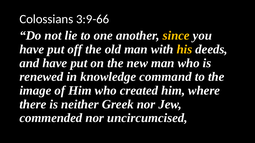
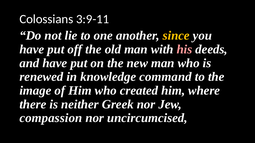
3:9-66: 3:9-66 -> 3:9-11 (93, 19)
his colour: yellow -> pink (184, 49)
commended: commended -> compassion (51, 118)
